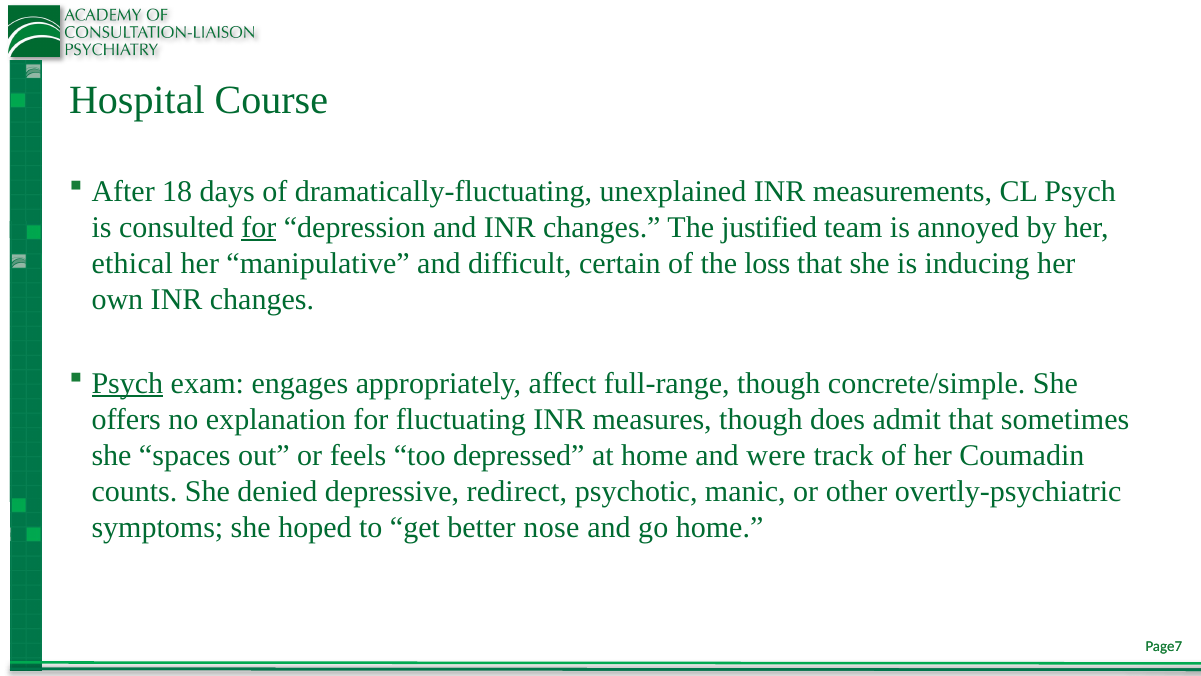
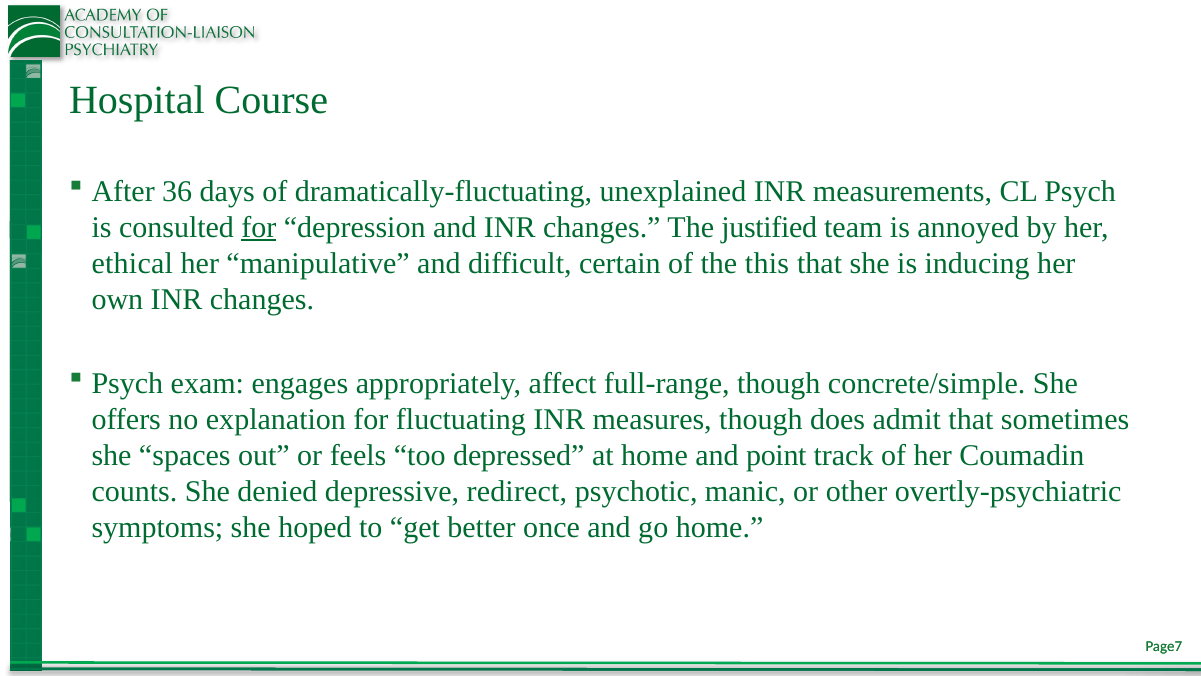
18: 18 -> 36 (177, 191)
loss: loss -> this (767, 263)
Psych underline: present -> none (127, 383)
were: were -> point (776, 455)
nose: nose -> once (552, 527)
